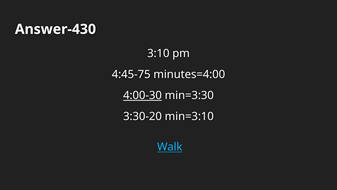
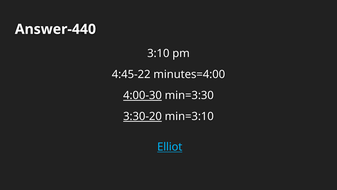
Answer-430: Answer-430 -> Answer-440 (55, 29)
4:45-75: 4:45-75 -> 4:45-22 (131, 74)
3:30-20 underline: none -> present (142, 116)
Walk: Walk -> Elliot (170, 146)
